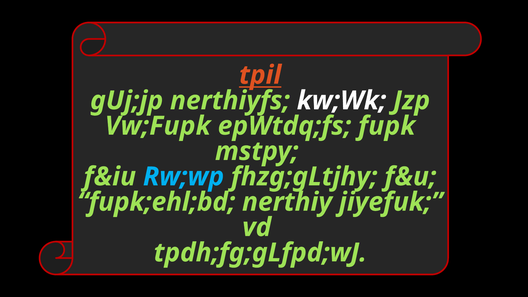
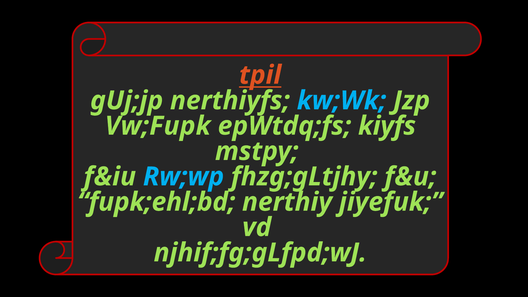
kw;Wk colour: white -> light blue (342, 101)
fupk: fupk -> kiyfs (387, 126)
tpdh;fg;gLfpd;wJ: tpdh;fg;gLfpd;wJ -> njhif;fg;gLfpd;wJ (260, 253)
